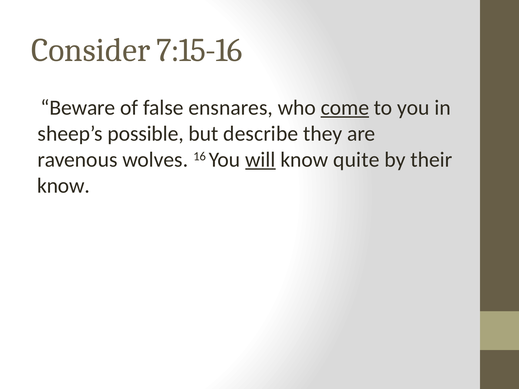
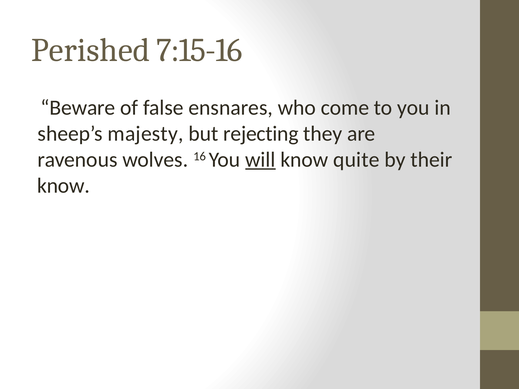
Consider: Consider -> Perished (91, 50)
come underline: present -> none (345, 108)
possible: possible -> majesty (146, 134)
describe: describe -> rejecting (261, 134)
